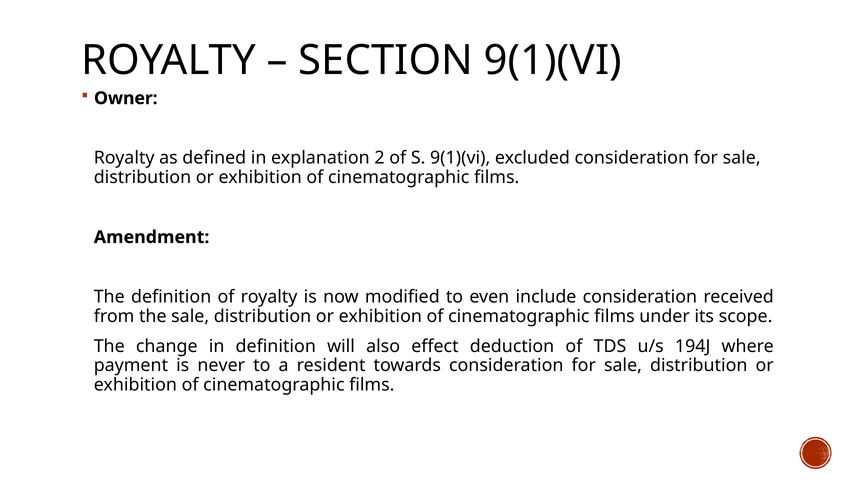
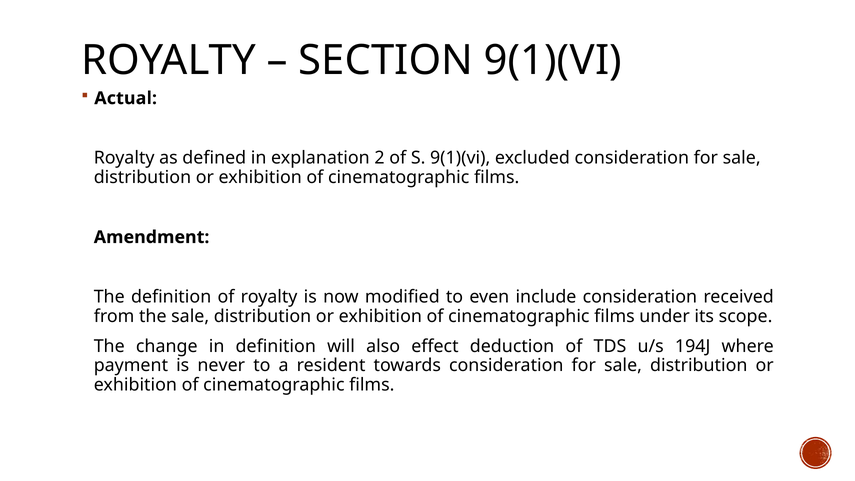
Owner: Owner -> Actual (126, 98)
